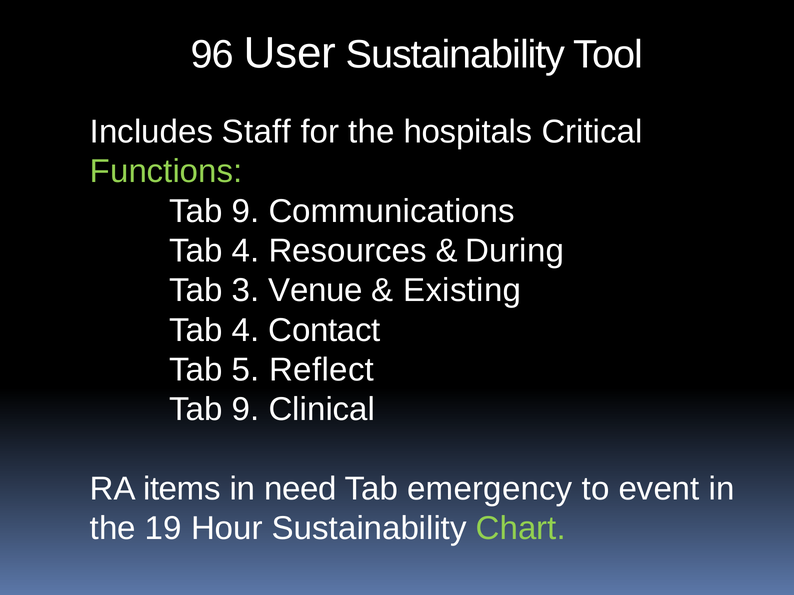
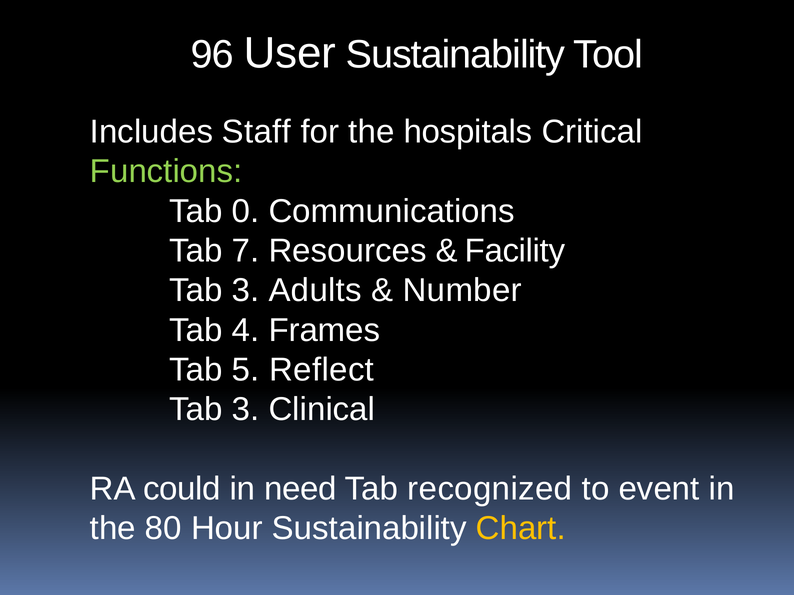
9: 9 -> 0 (246, 211)
4: 4 -> 7 (246, 251)
During: During -> Facility (515, 251)
Venue: Venue -> Adults (315, 291)
Existing: Existing -> Number (462, 291)
Contact: Contact -> Frames (324, 331)
9: 9 -> 3 (246, 410)
items: items -> could (182, 489)
emergency: emergency -> recognized (490, 489)
19: 19 -> 80 (163, 529)
Chart colour: light green -> yellow (521, 529)
